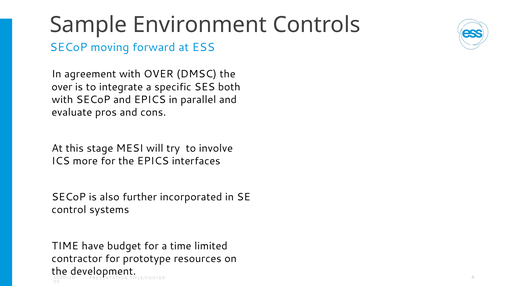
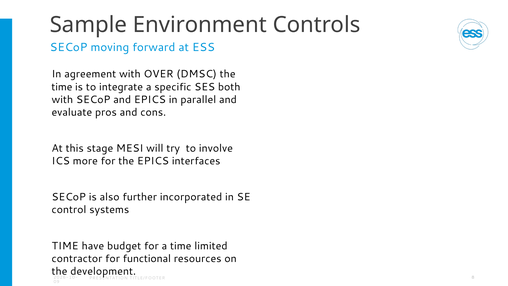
over: over -> time (62, 87)
prototype: prototype -> functional (147, 258)
